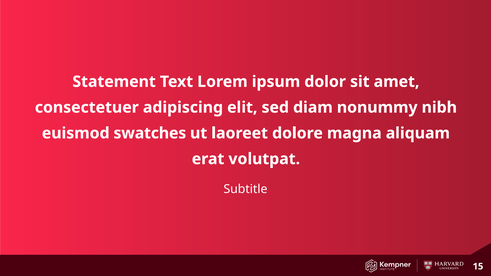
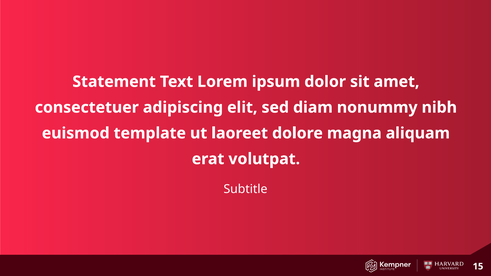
swatches: swatches -> template (150, 133)
